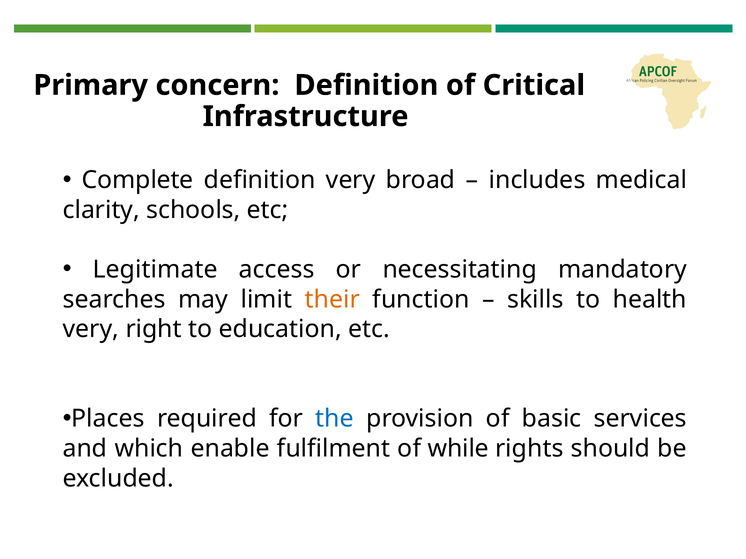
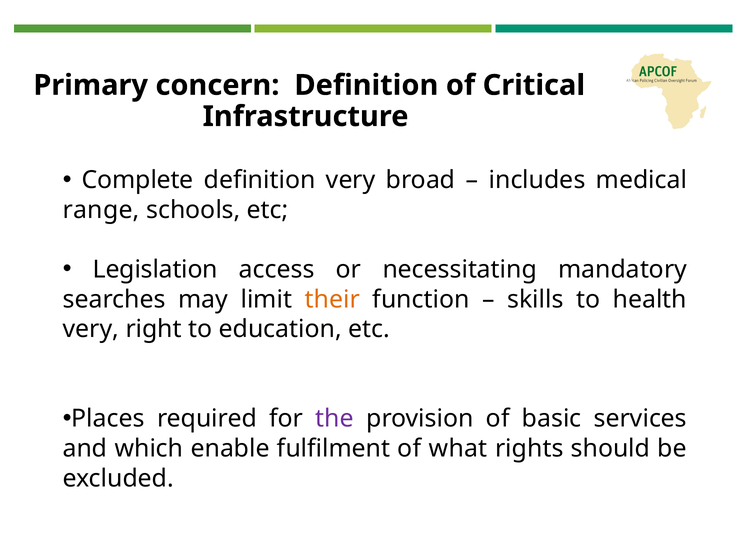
clarity: clarity -> range (101, 210)
Legitimate: Legitimate -> Legislation (155, 270)
the colour: blue -> purple (335, 419)
while: while -> what (458, 449)
